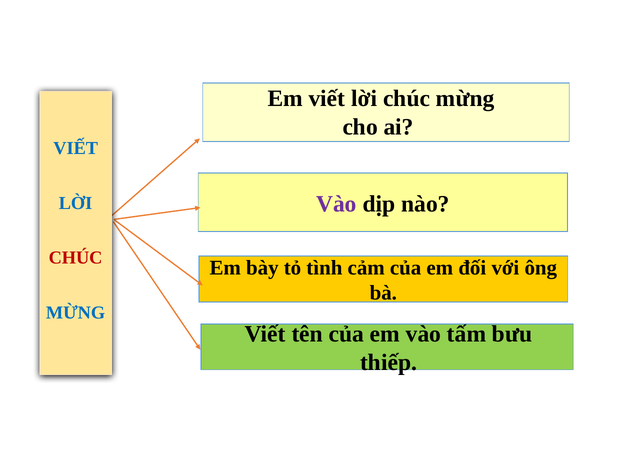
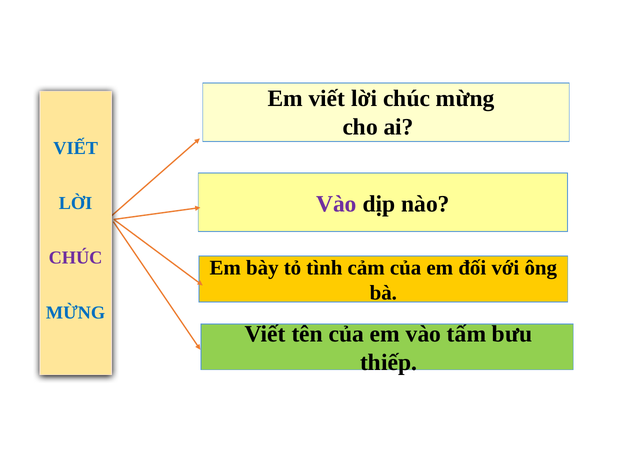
CHÚC colour: red -> purple (76, 258)
